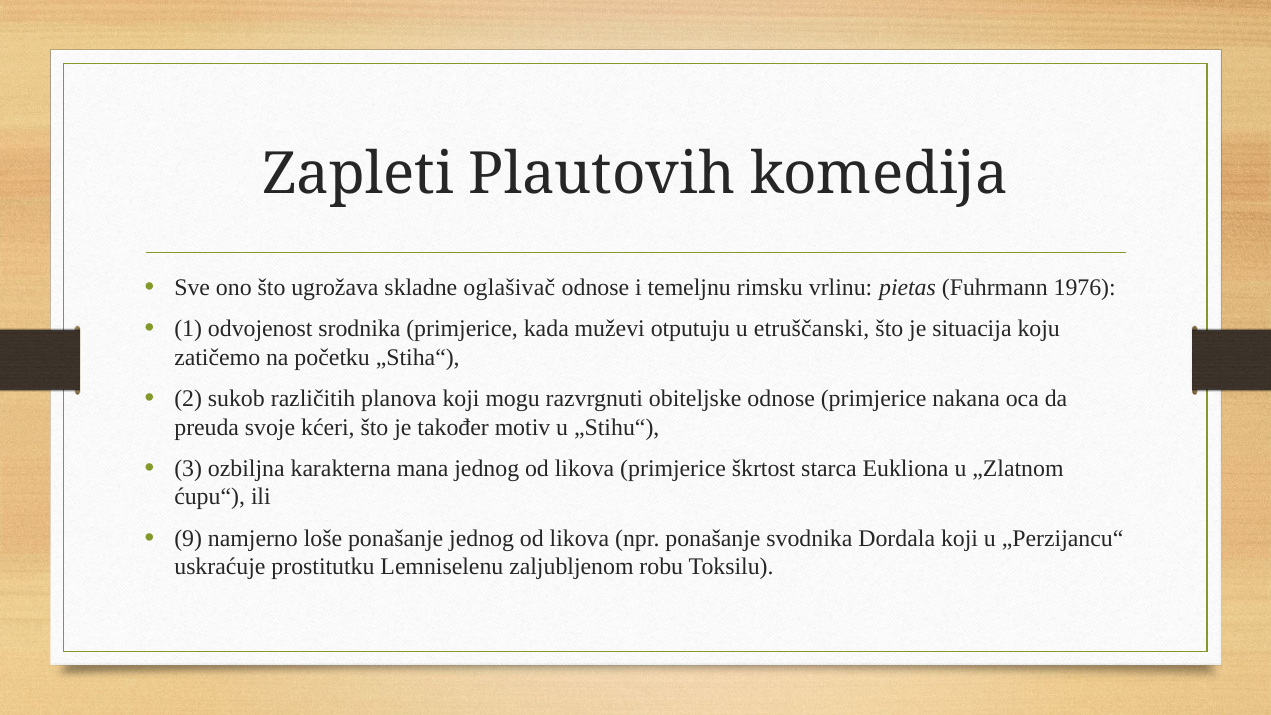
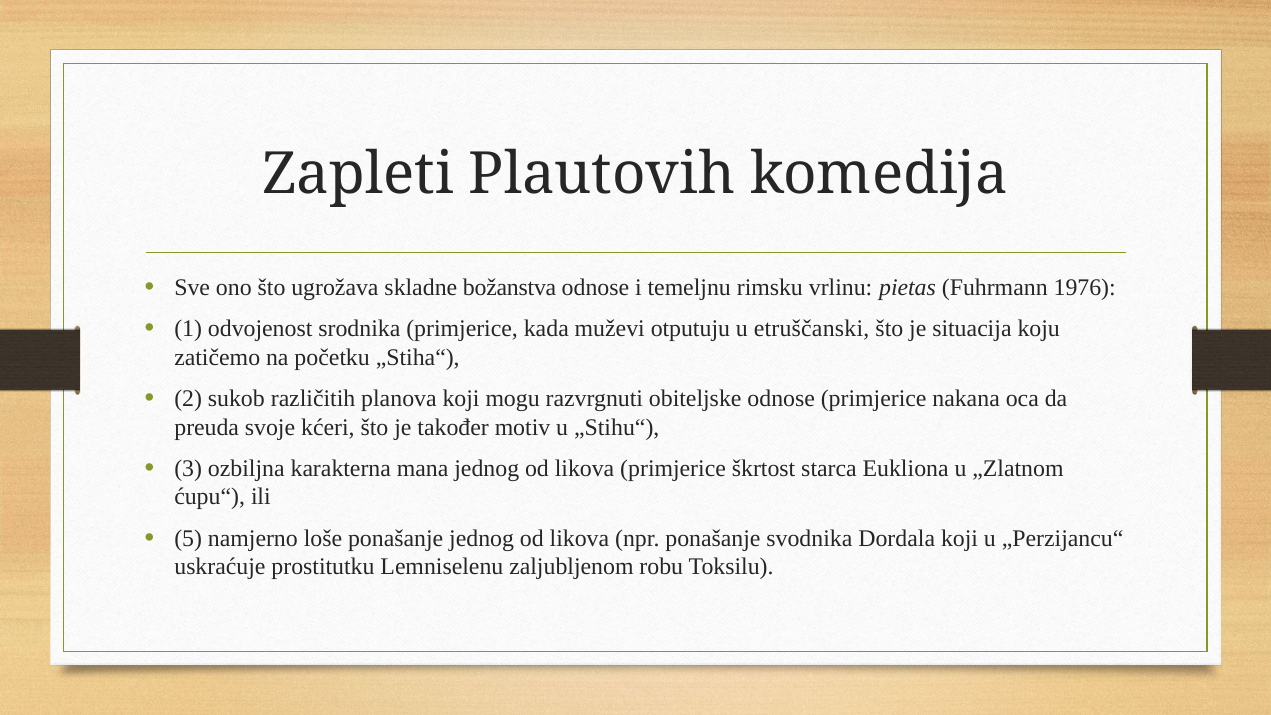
oglašivač: oglašivač -> božanstva (510, 287)
9: 9 -> 5 (188, 538)
